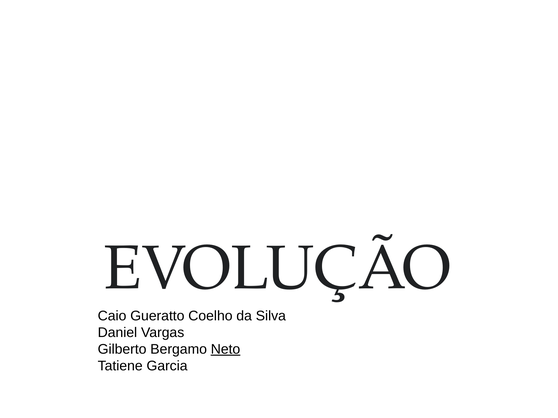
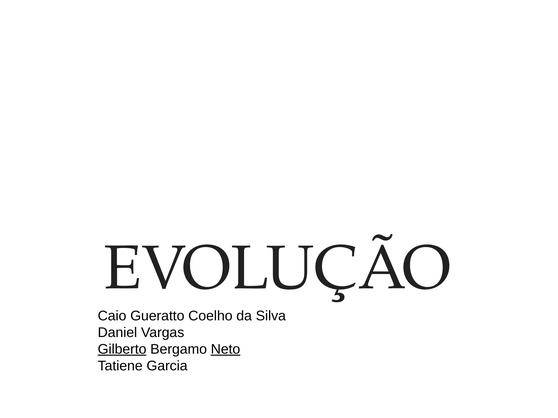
Gilberto underline: none -> present (122, 350)
